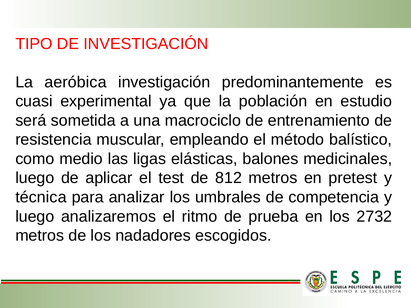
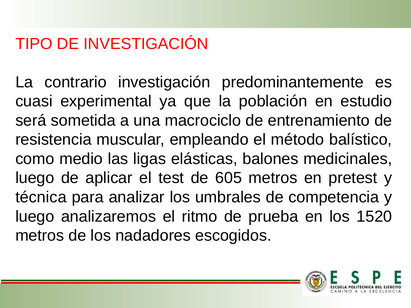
aeróbica: aeróbica -> contrario (76, 82)
812: 812 -> 605 (229, 178)
2732: 2732 -> 1520 (374, 217)
